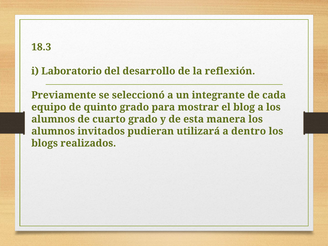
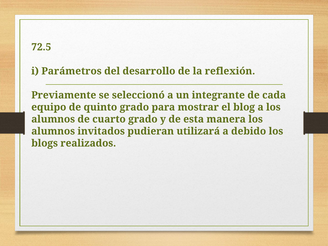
18.3: 18.3 -> 72.5 (41, 47)
Laboratorio: Laboratorio -> Parámetros (71, 71)
dentro: dentro -> debido (249, 131)
